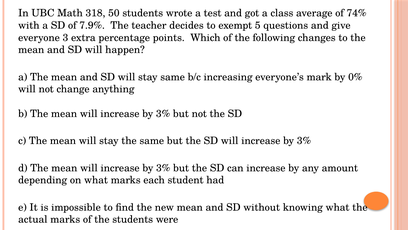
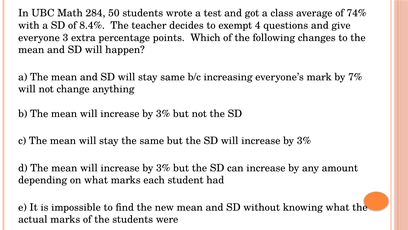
318: 318 -> 284 (95, 13)
7.9%: 7.9% -> 8.4% (92, 25)
5: 5 -> 4 (258, 25)
0%: 0% -> 7% (355, 77)
